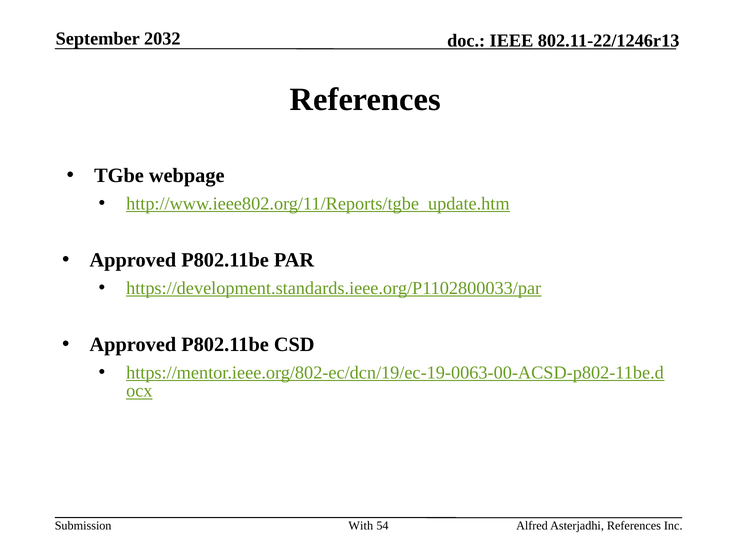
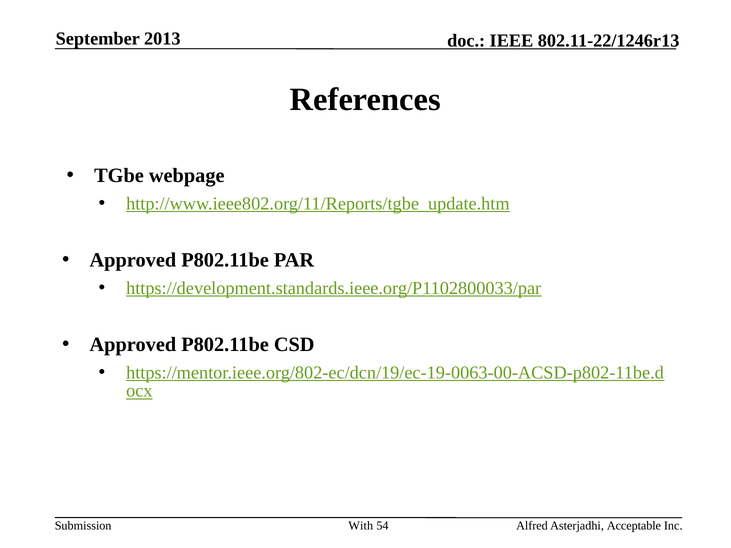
2032: 2032 -> 2013 (162, 39)
Asterjadhi References: References -> Acceptable (634, 526)
